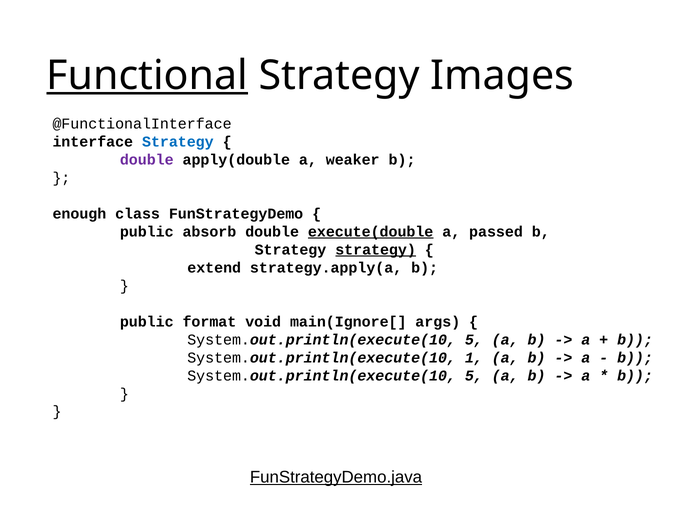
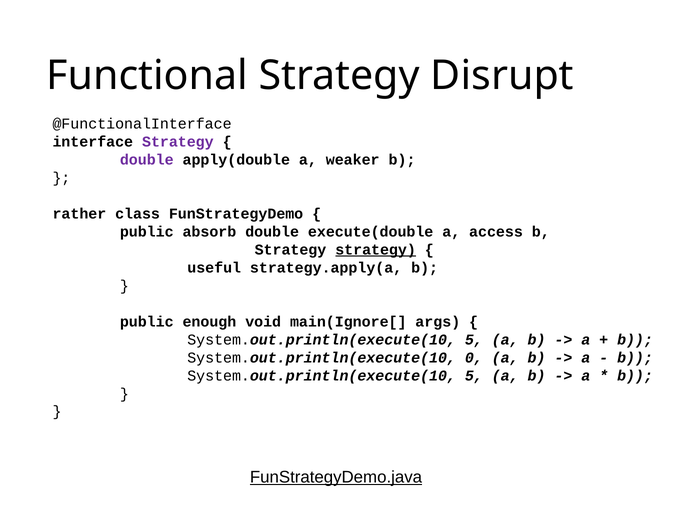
Functional underline: present -> none (147, 75)
Images: Images -> Disrupt (502, 75)
Strategy colour: blue -> purple (178, 142)
enough: enough -> rather (79, 214)
execute(double underline: present -> none (371, 231)
passed: passed -> access (496, 231)
extend: extend -> useful (214, 267)
format: format -> enough (209, 321)
1: 1 -> 0 (474, 357)
